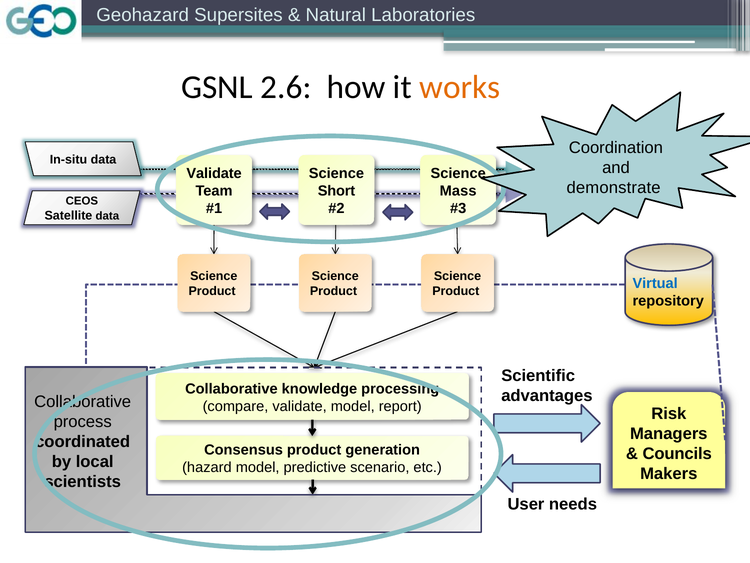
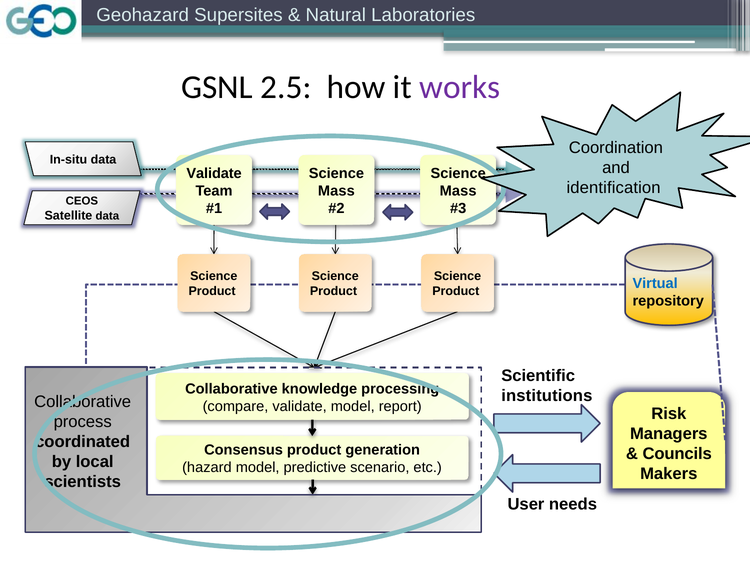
2.6: 2.6 -> 2.5 (286, 87)
works colour: orange -> purple (460, 87)
demonstrate: demonstrate -> identification (614, 188)
Short: Short -> Mass (336, 191)
advantages: advantages -> institutions (547, 395)
